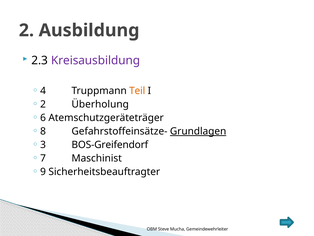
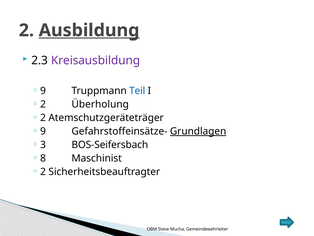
Ausbildung underline: none -> present (89, 30)
4: 4 -> 9 (43, 91)
Teil colour: orange -> blue (137, 91)
6: 6 -> 2 (43, 118)
8: 8 -> 9 (43, 131)
BOS-Greifendorf: BOS-Greifendorf -> BOS-Seifersbach (110, 144)
7: 7 -> 8 (43, 158)
9: 9 -> 2 (43, 171)
